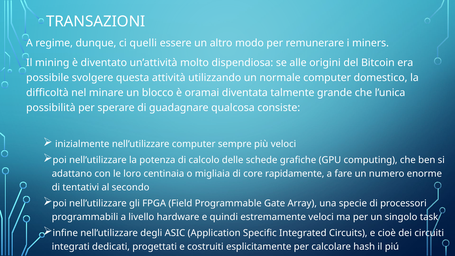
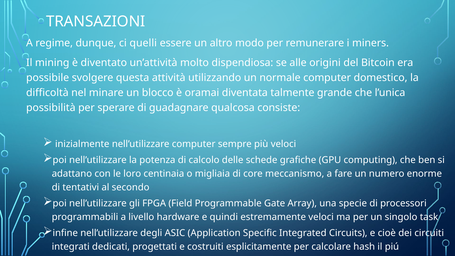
core rapidamente: rapidamente -> meccanismo (295, 174)
